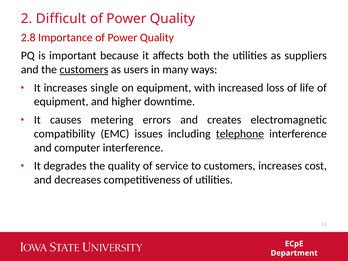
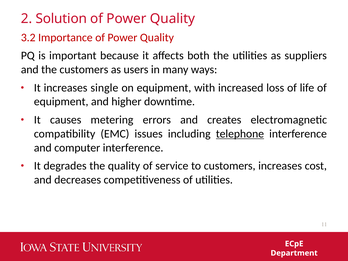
Difficult: Difficult -> Solution (61, 19)
2.8: 2.8 -> 3.2 (28, 37)
customers underline: present -> none (84, 70)
